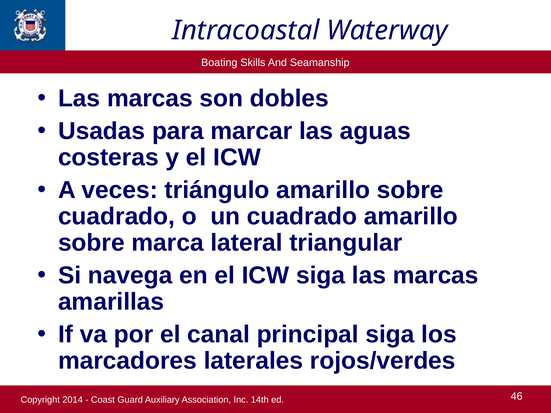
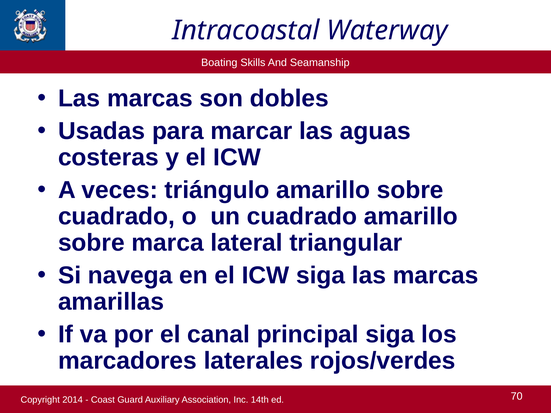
46: 46 -> 70 (517, 397)
